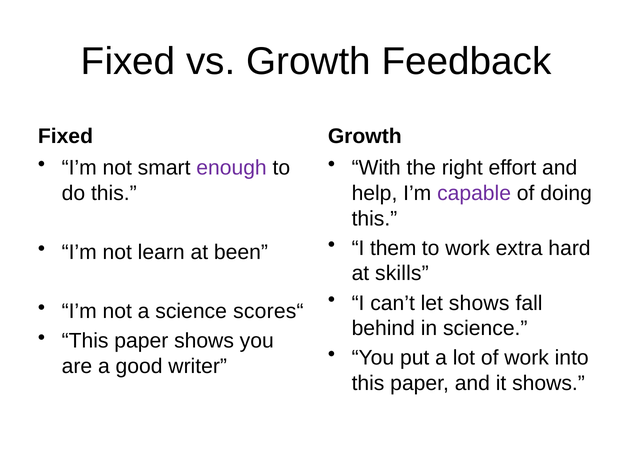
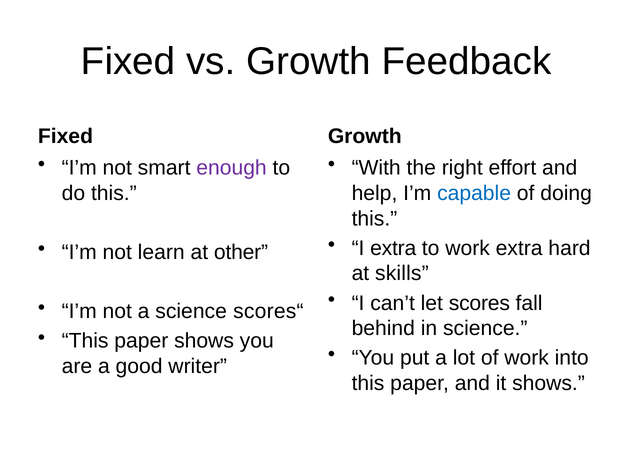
capable colour: purple -> blue (474, 193)
I them: them -> extra (393, 248)
been: been -> other (241, 252)
let shows: shows -> scores (479, 303)
